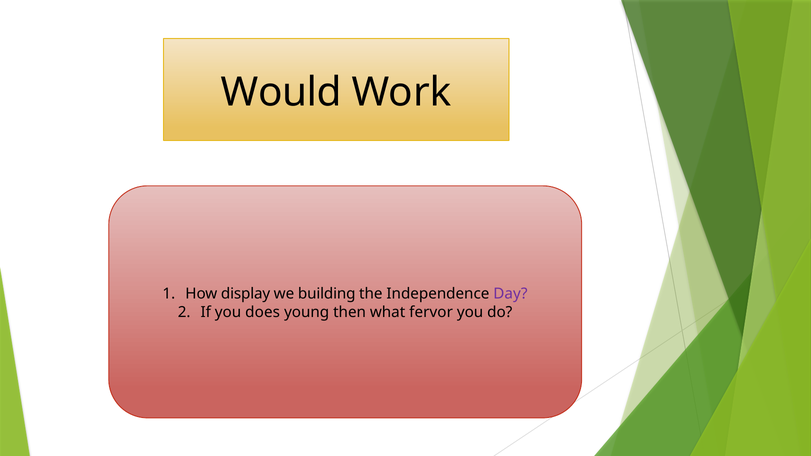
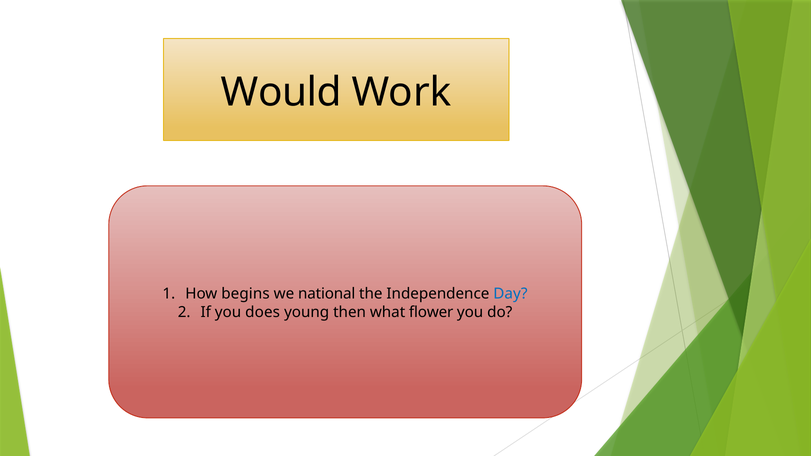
display: display -> begins (245, 294)
building: building -> national (327, 294)
Day colour: purple -> blue (510, 294)
fervor: fervor -> flower (431, 312)
